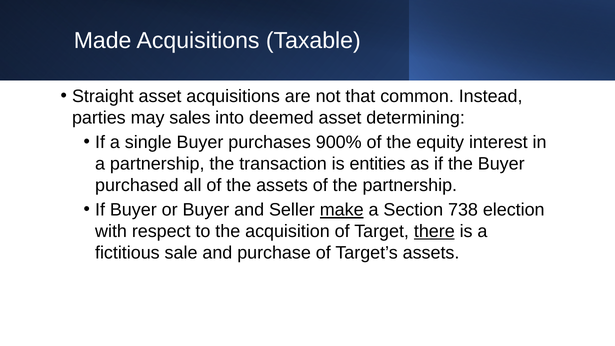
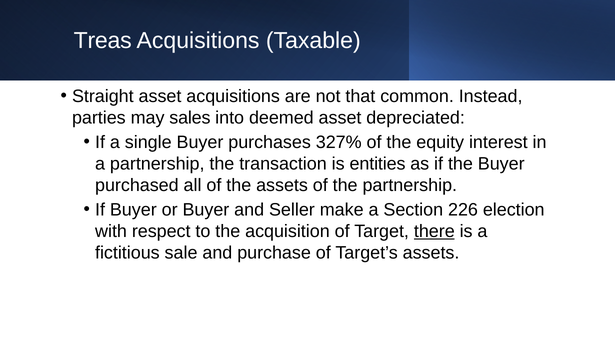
Made: Made -> Treas (103, 41)
determining: determining -> depreciated (416, 118)
900%: 900% -> 327% (339, 142)
make underline: present -> none (342, 210)
738: 738 -> 226 (463, 210)
